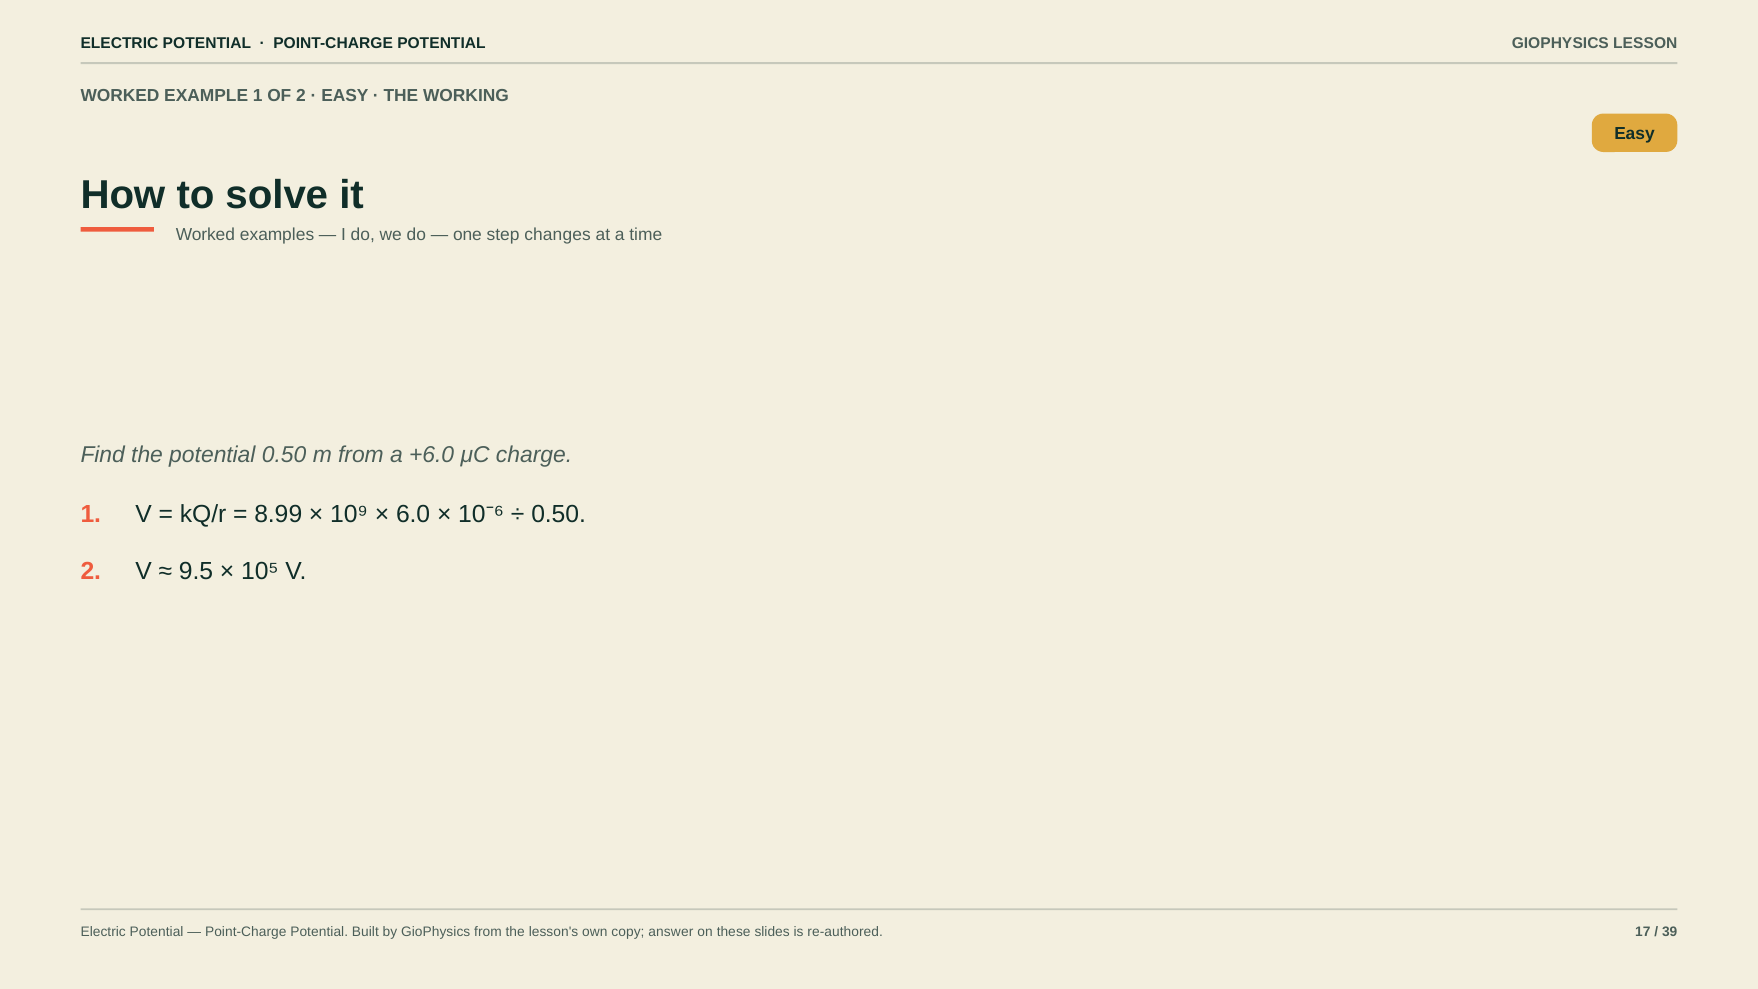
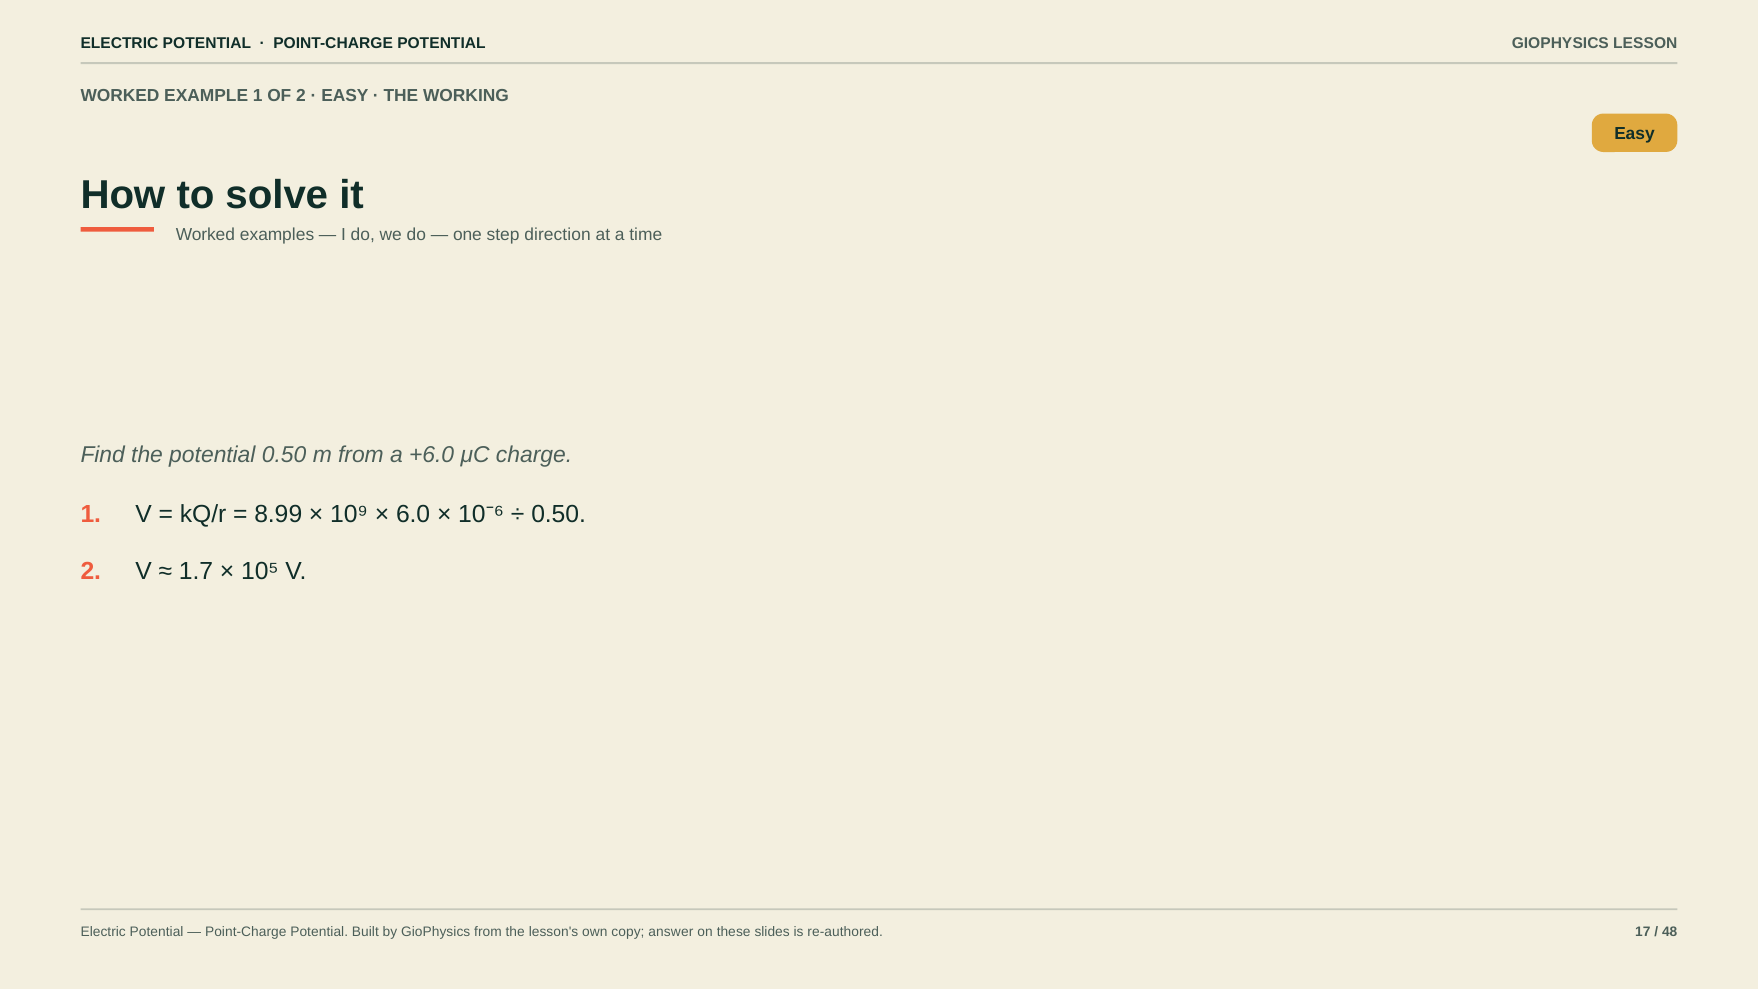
changes: changes -> direction (558, 235)
9.5: 9.5 -> 1.7 (196, 571)
39: 39 -> 48 (1670, 932)
